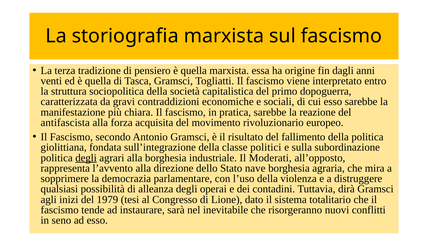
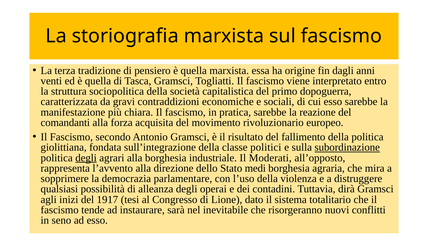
antifascista: antifascista -> comandanti (65, 122)
subordinazione underline: none -> present (347, 147)
nave: nave -> medi (255, 168)
1979: 1979 -> 1917 (107, 199)
